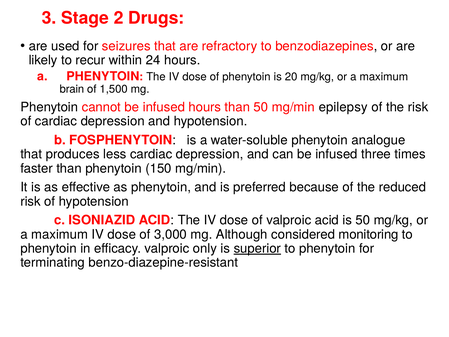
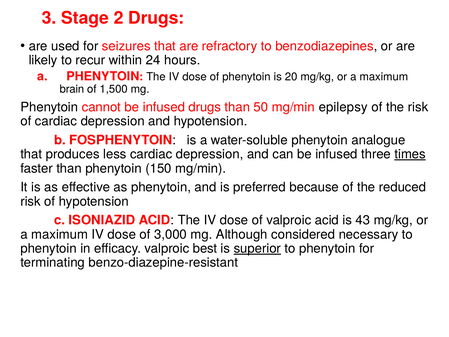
infused hours: hours -> drugs (205, 107)
times underline: none -> present (410, 154)
is 50: 50 -> 43 (363, 220)
monitoring: monitoring -> necessary (368, 234)
only: only -> best (205, 248)
